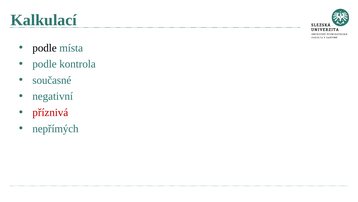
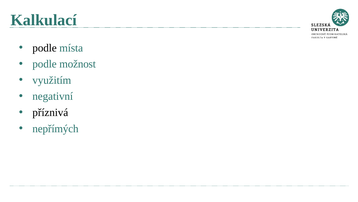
kontrola: kontrola -> možnost (78, 64)
současné: současné -> využitím (52, 80)
příznivá colour: red -> black (50, 112)
